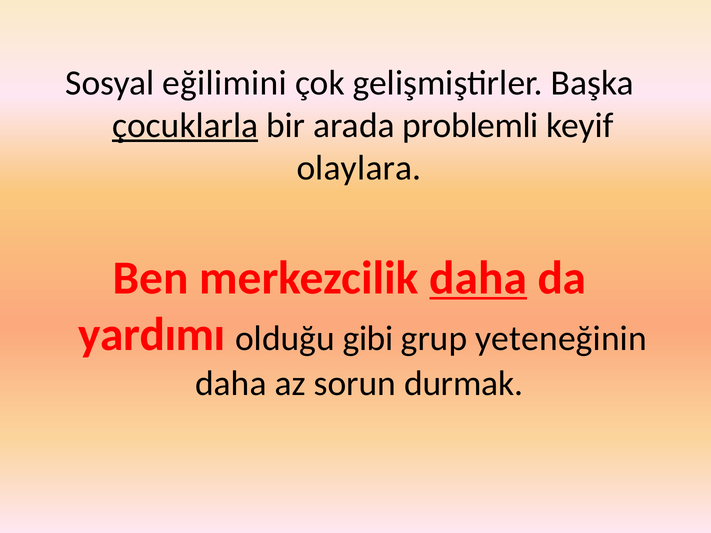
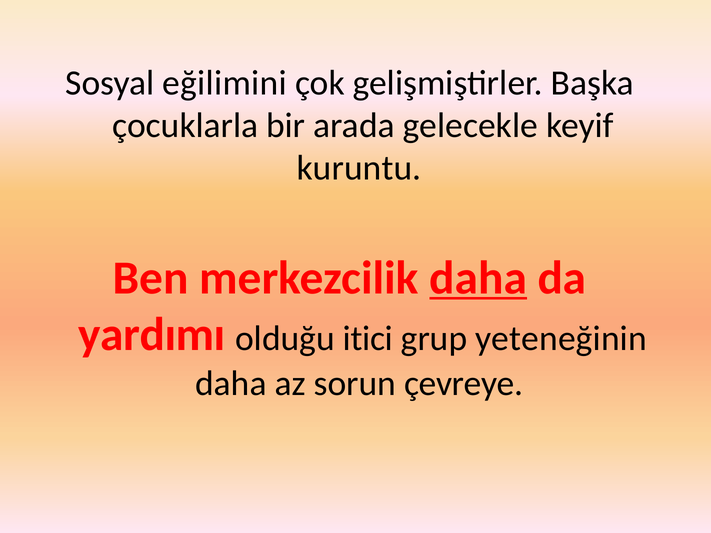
çocuklarla underline: present -> none (185, 126)
problemli: problemli -> gelecekle (470, 126)
olaylara: olaylara -> kuruntu (359, 168)
gibi: gibi -> itici (368, 339)
durmak: durmak -> çevreye (464, 384)
